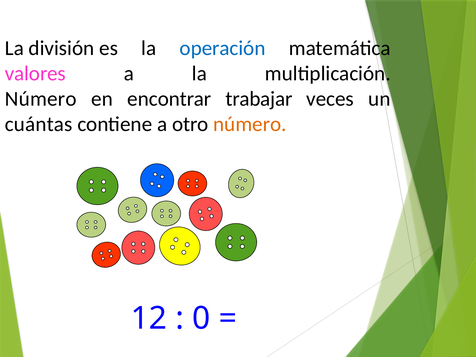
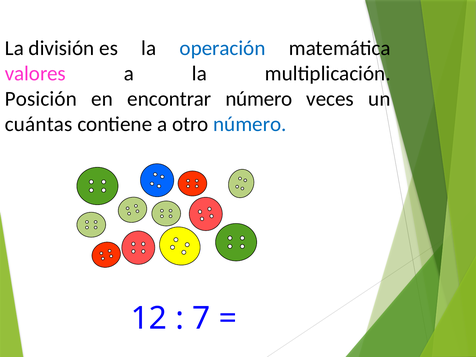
Número: Número -> Posición (41, 99)
encontrar trabajar: trabajar -> número (259, 99)
número colour: orange -> blue (250, 124)
0: 0 -> 7 (201, 318)
